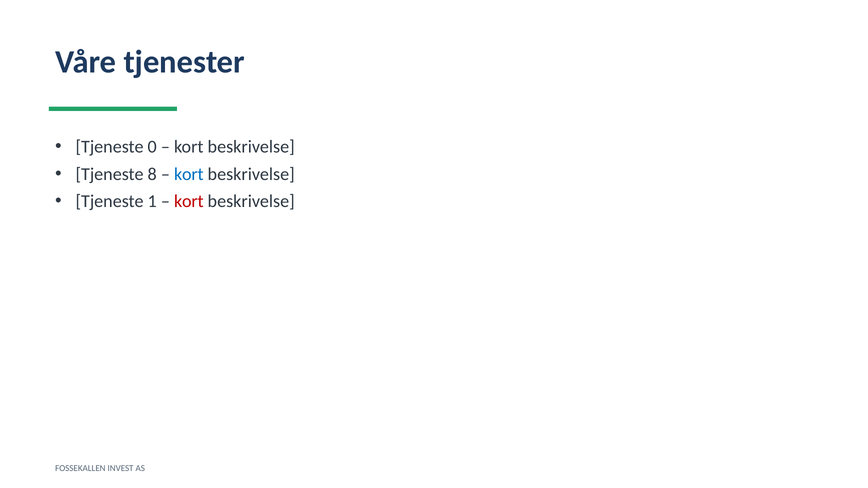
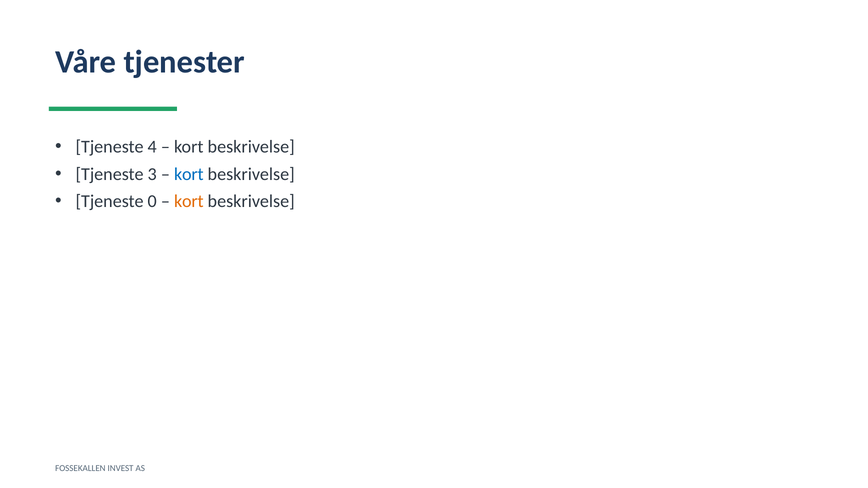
0: 0 -> 4 (152, 147)
8: 8 -> 3 (152, 174)
1: 1 -> 0 (152, 201)
kort colour: red -> orange (189, 201)
